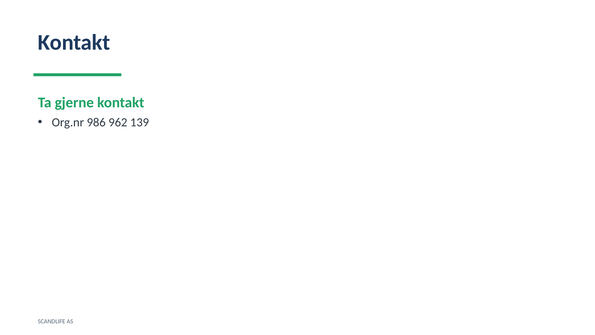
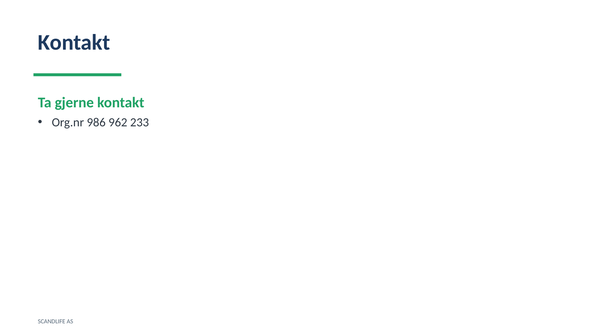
139: 139 -> 233 (140, 122)
